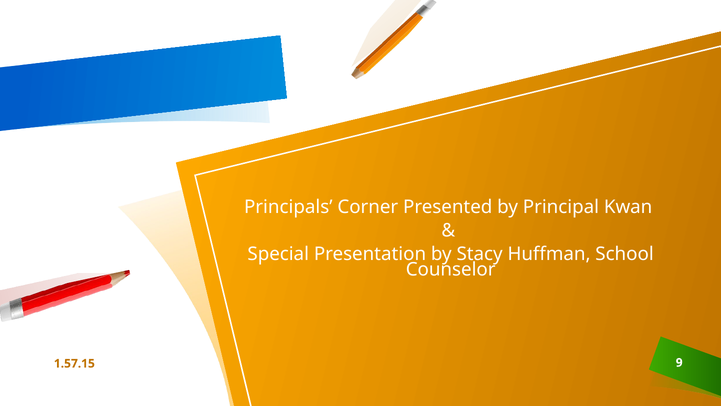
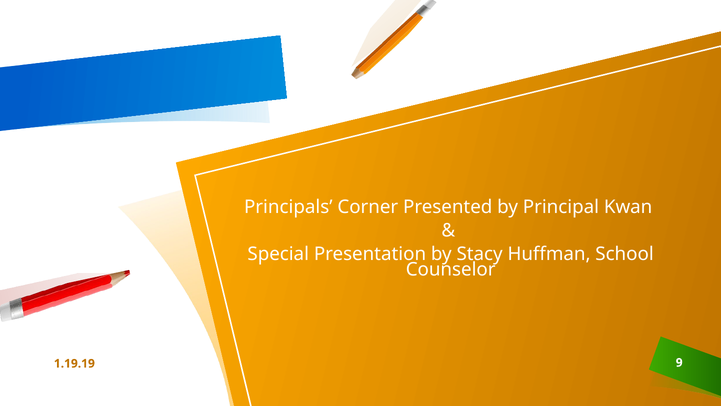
1.57.15: 1.57.15 -> 1.19.19 (74, 363)
